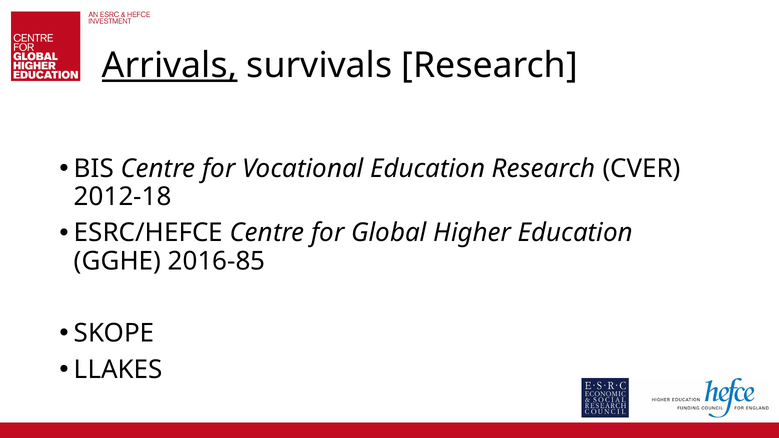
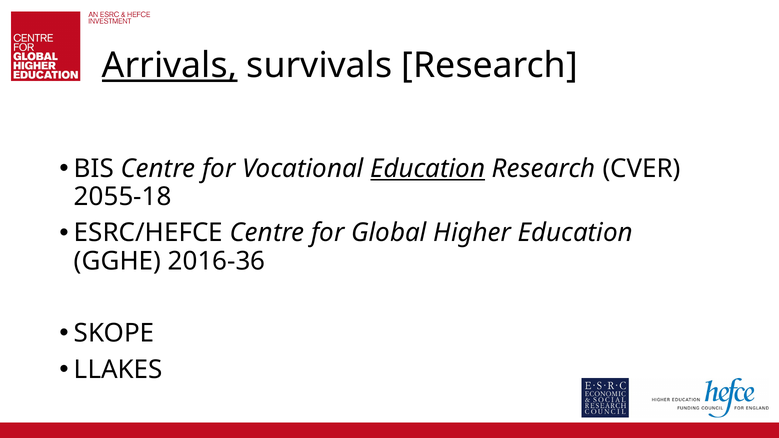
Education underline: none -> present (428, 169)
2012-18: 2012-18 -> 2055-18 (123, 197)
2016-85: 2016-85 -> 2016-36 (217, 261)
